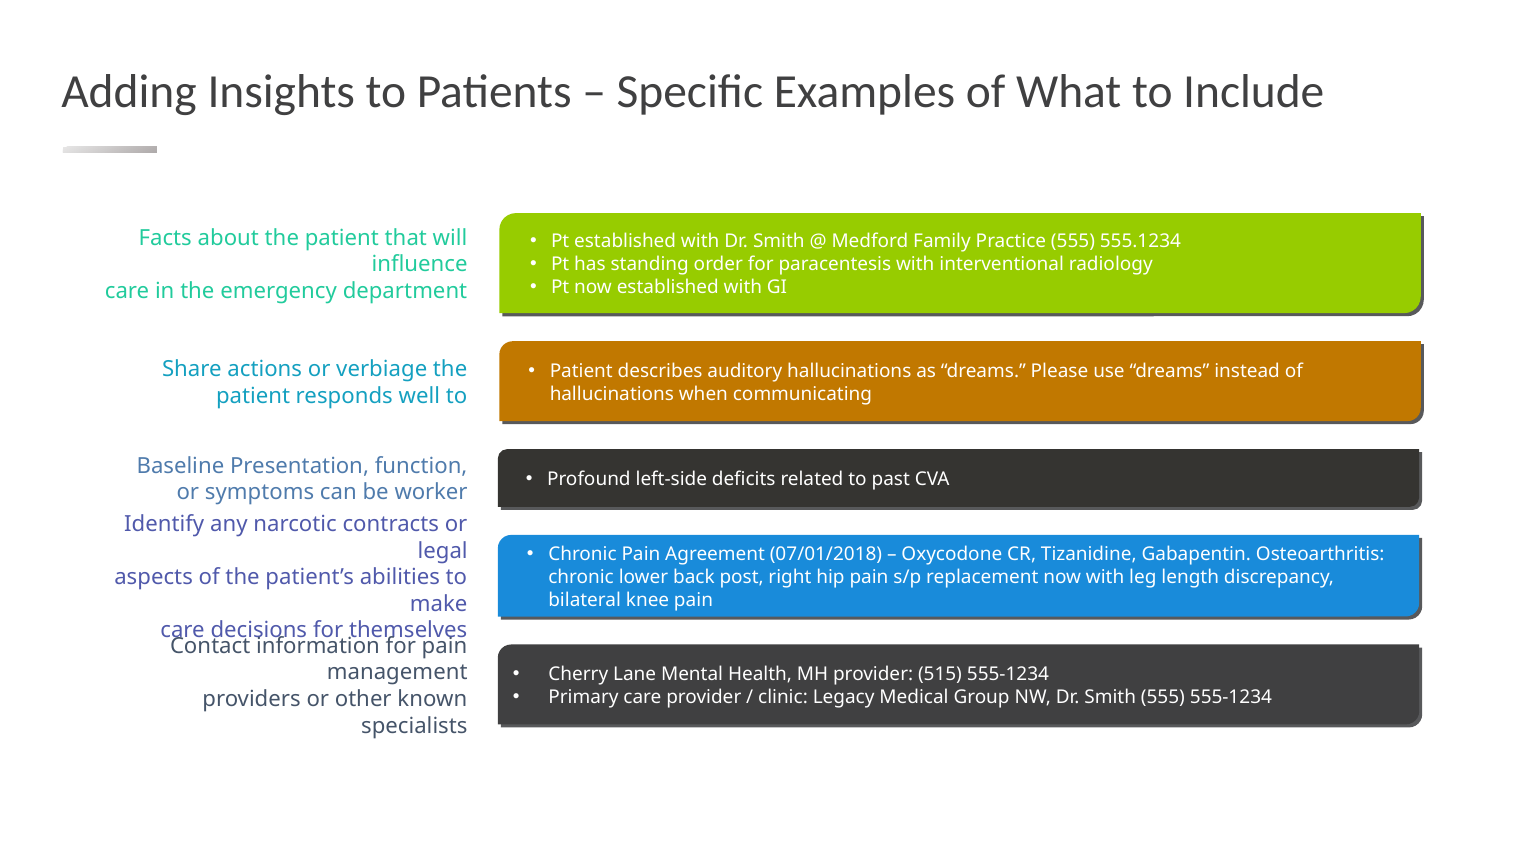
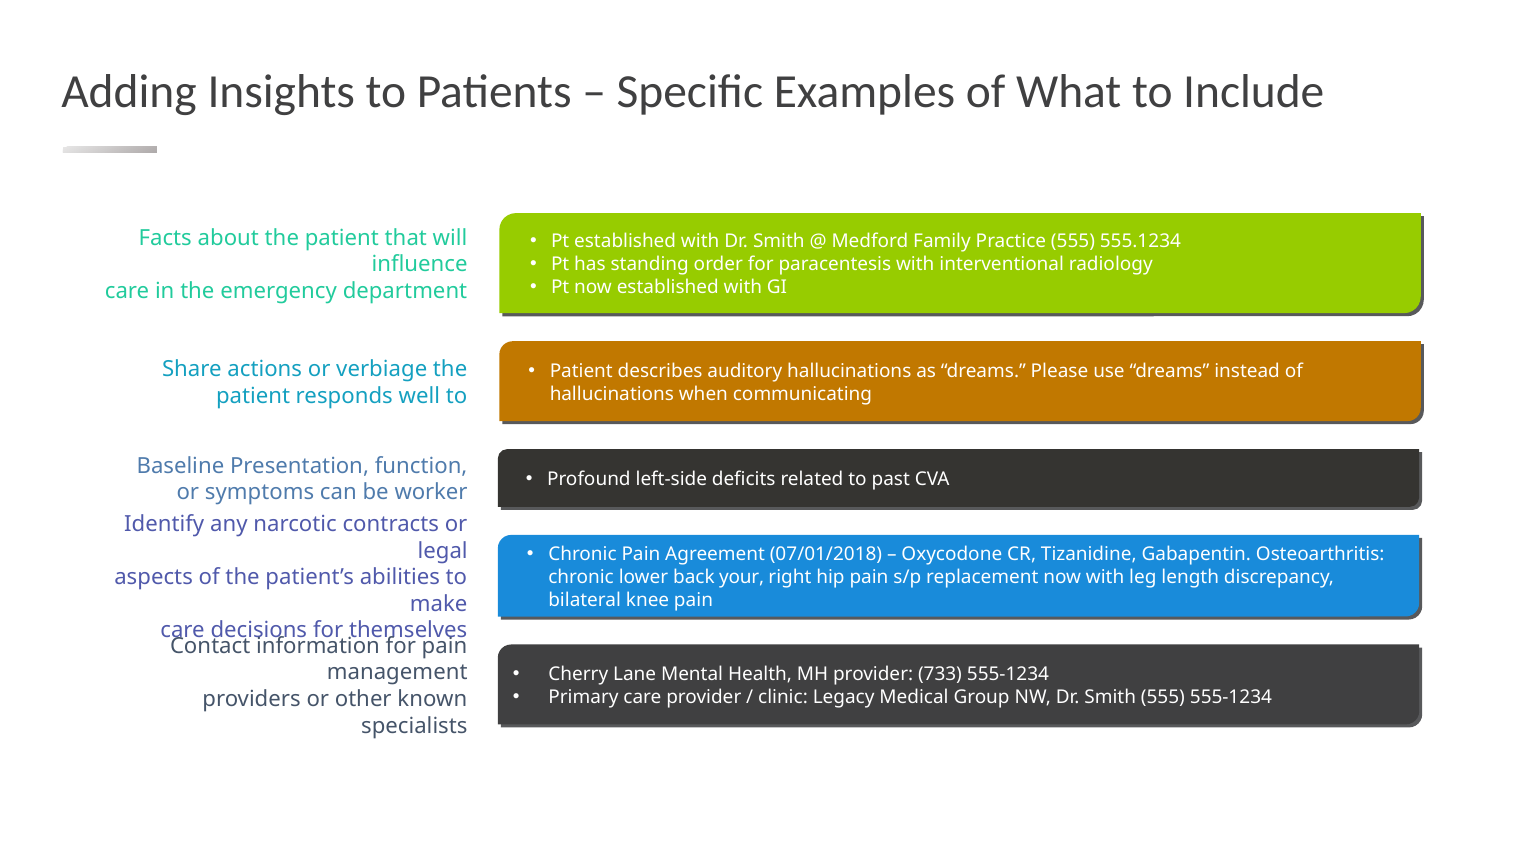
post: post -> your (742, 577)
515: 515 -> 733 (940, 674)
